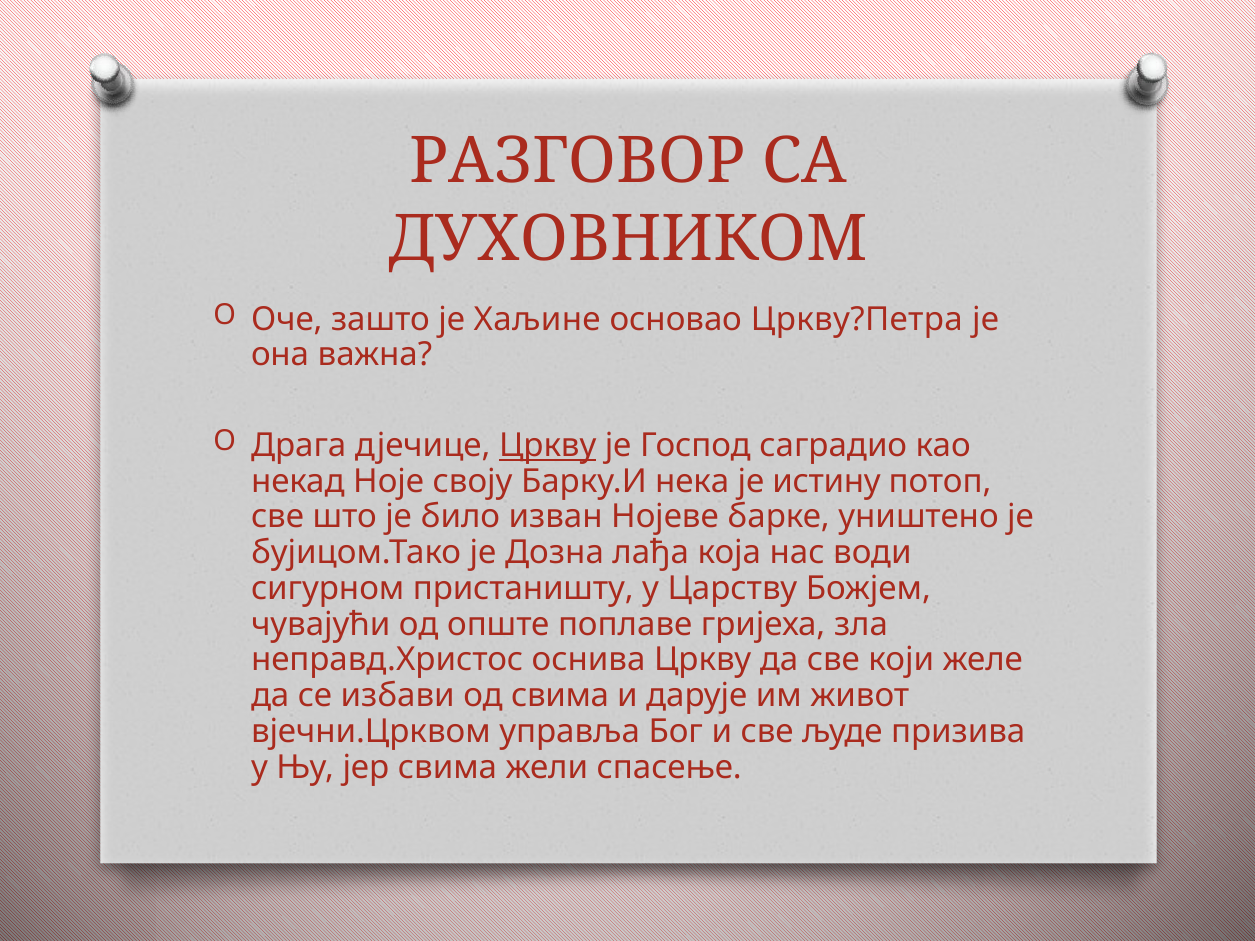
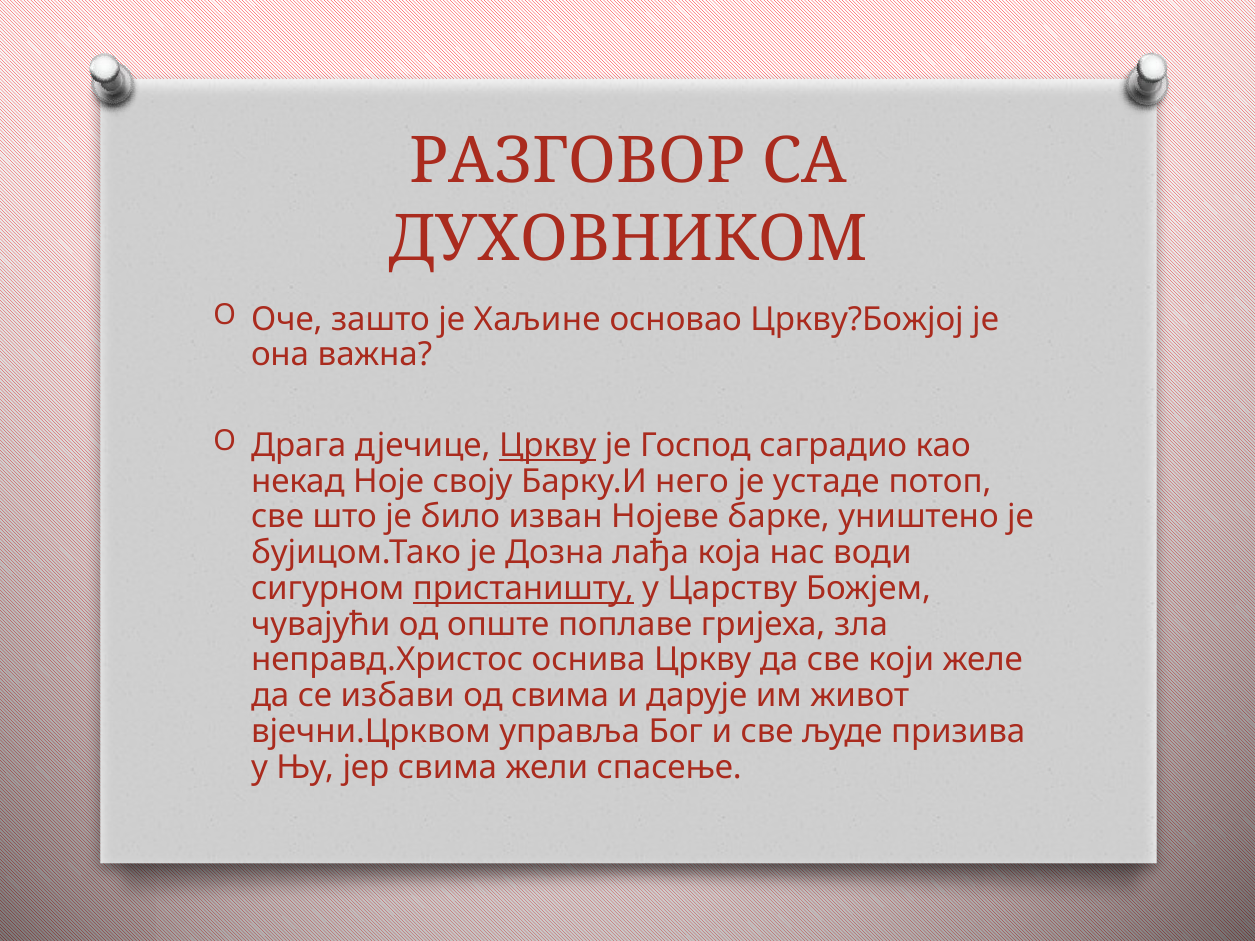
Цркву?Петра: Цркву?Петра -> Цркву?Божјој (857, 319)
нека: нека -> него (692, 481)
истину: истину -> устаде (826, 481)
пристаништу underline: none -> present (523, 589)
